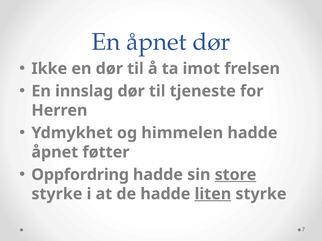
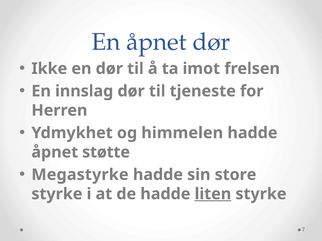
føtter: føtter -> støtte (106, 152)
Oppfordring: Oppfordring -> Megastyrke (80, 175)
store underline: present -> none (235, 175)
